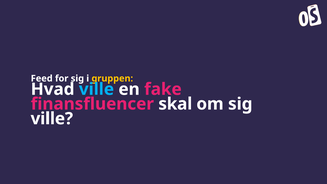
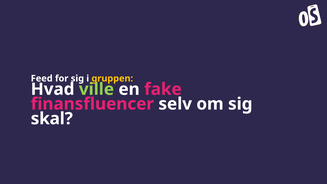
ville colour: light blue -> light green (96, 89)
skal: skal -> selv (175, 104)
ville: ville -> skal (52, 119)
